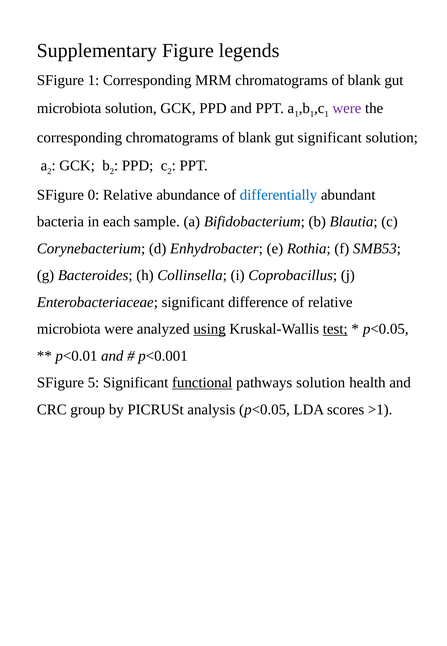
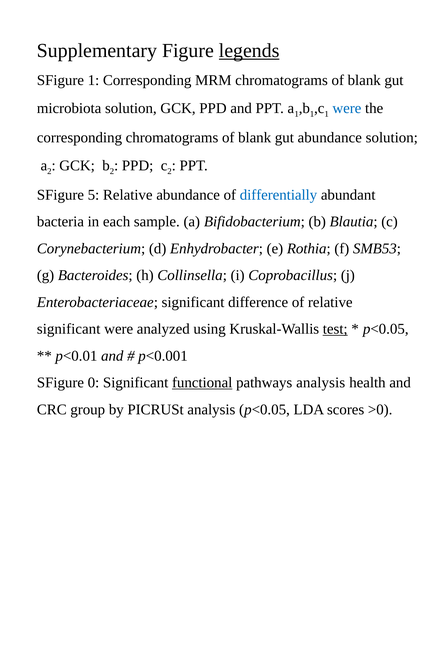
legends underline: none -> present (249, 51)
were colour: purple -> blue (347, 108)
gut significant: significant -> abundance (330, 137)
0: 0 -> 5 (93, 195)
microbiota: microbiota -> significant (69, 329)
using underline: present -> none (210, 329)
5: 5 -> 0 (93, 382)
pathways solution: solution -> analysis (321, 382)
>1: >1 -> >0 (380, 409)
